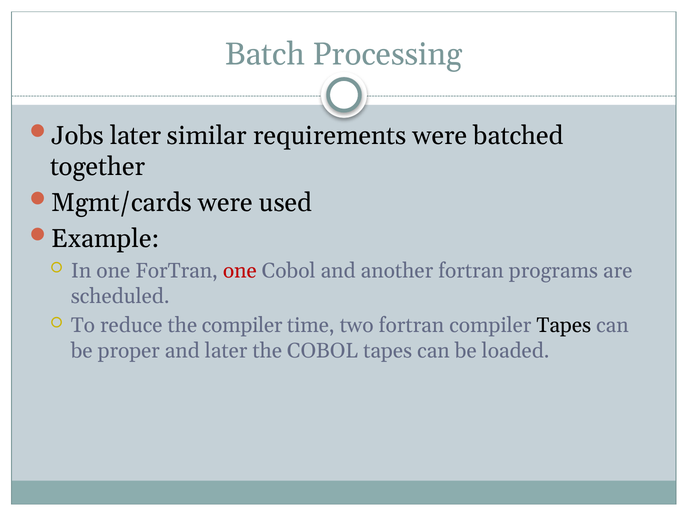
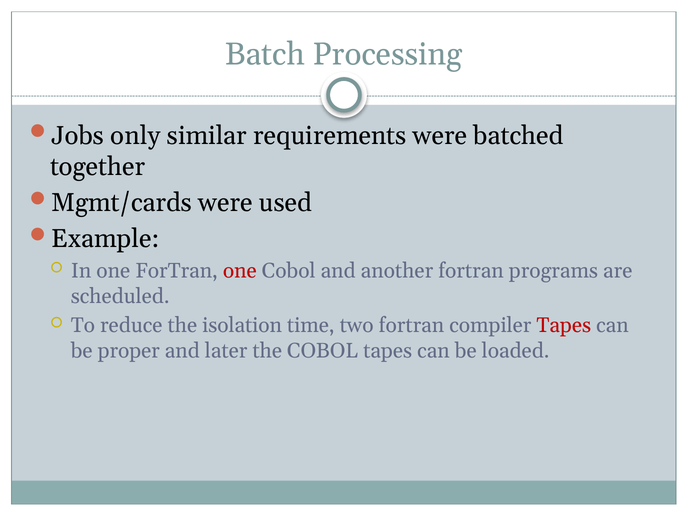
Jobs later: later -> only (135, 136)
the compiler: compiler -> isolation (242, 325)
Tapes colour: black -> red (564, 325)
